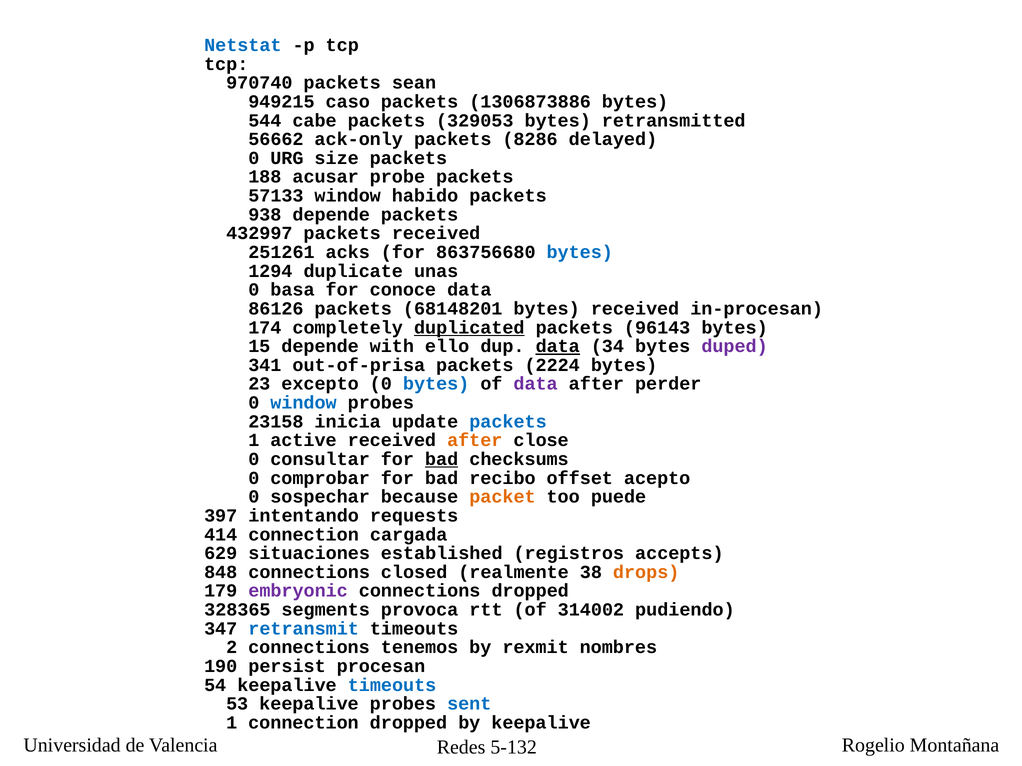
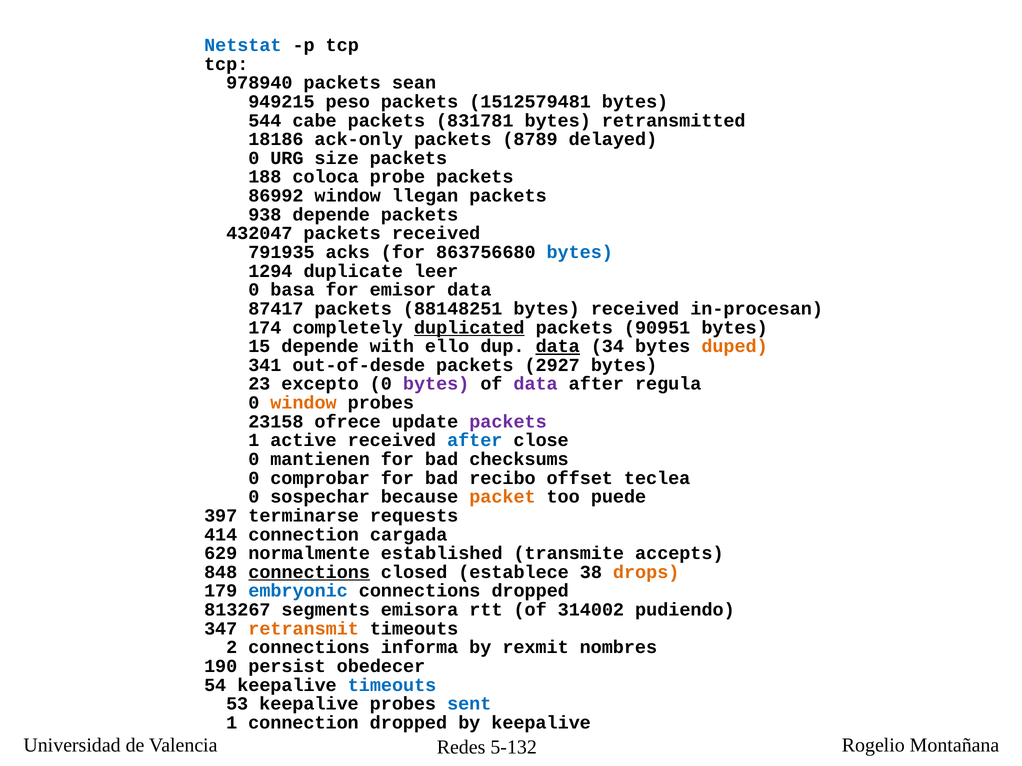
970740: 970740 -> 978940 (259, 83)
caso: caso -> peso (348, 102)
1306873886: 1306873886 -> 1512579481 (530, 102)
329053: 329053 -> 831781 (475, 121)
56662: 56662 -> 18186 (276, 139)
8286: 8286 -> 8789 (530, 139)
acusar: acusar -> coloca (326, 177)
57133: 57133 -> 86992 (276, 196)
habido: habido -> llegan (425, 196)
432997: 432997 -> 432047 (259, 234)
251261: 251261 -> 791935 (281, 252)
unas: unas -> leer (436, 271)
conoce: conoce -> emisor (403, 290)
86126: 86126 -> 87417 (276, 309)
68148201: 68148201 -> 88148251 (453, 309)
96143: 96143 -> 90951 (657, 328)
duped colour: purple -> orange (735, 346)
out-of-prisa: out-of-prisa -> out-of-desde (359, 365)
2224: 2224 -> 2927 (552, 365)
bytes colour: blue -> purple (436, 384)
perder: perder -> regula (668, 384)
window colour: blue -> orange (303, 403)
inicia: inicia -> ofrece (348, 422)
packets colour: blue -> purple (508, 422)
after colour: orange -> blue (475, 441)
consultar: consultar -> mantienen (320, 459)
bad underline: present -> none (442, 459)
acepto: acepto -> teclea (657, 478)
intentando: intentando -> terminarse (304, 516)
situaciones: situaciones -> normalmente (309, 554)
registros: registros -> transmite (569, 554)
connections underline: none -> present (309, 572)
realmente: realmente -> establece (514, 572)
embryonic colour: purple -> blue (298, 591)
328365: 328365 -> 813267 (237, 610)
provoca: provoca -> emisora (420, 610)
retransmit colour: blue -> orange (304, 629)
tenemos: tenemos -> informa (420, 648)
procesan: procesan -> obedecer (381, 667)
